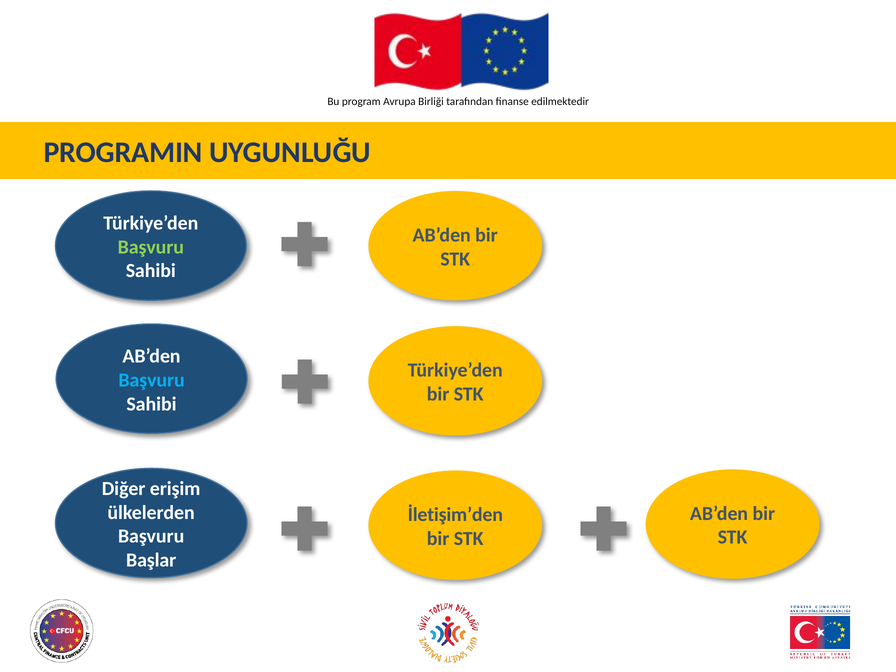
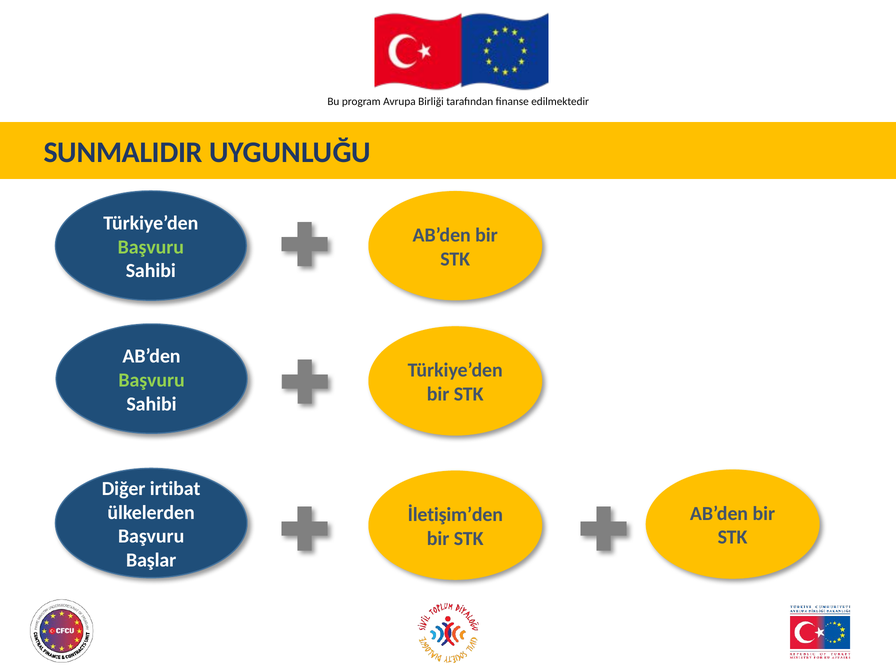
PROGRAMIN: PROGRAMIN -> SUNMALIDIR (123, 153)
Başvuru colour: light blue -> light green (152, 380)
erişim: erişim -> irtibat (175, 489)
